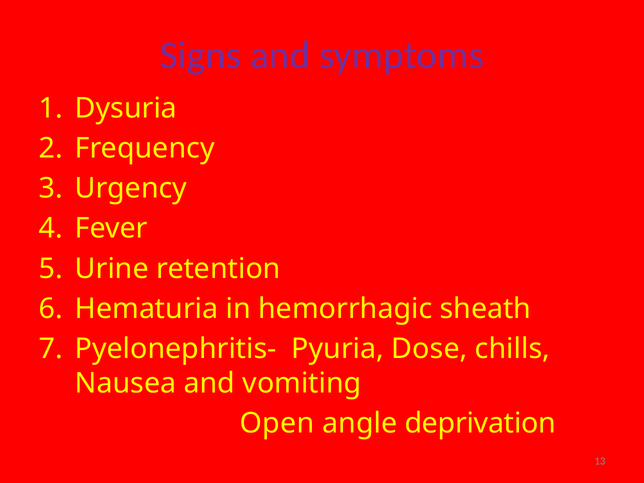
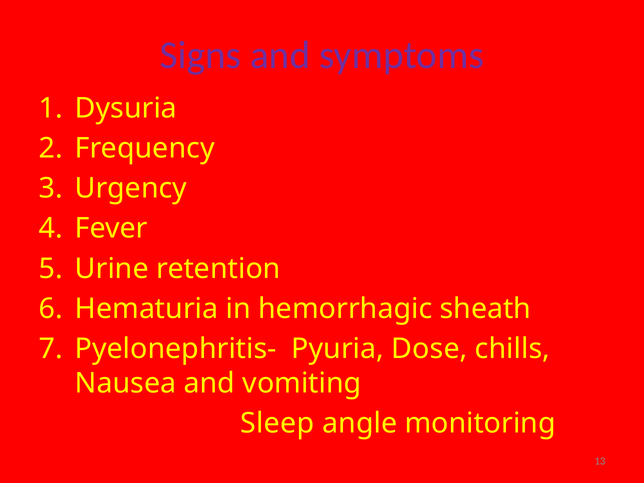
Open: Open -> Sleep (277, 423)
deprivation: deprivation -> monitoring (480, 423)
